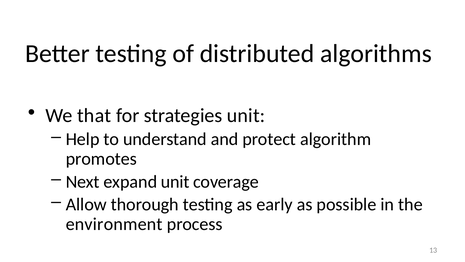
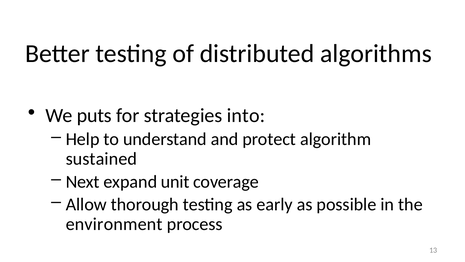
that: that -> puts (94, 116)
strategies unit: unit -> into (246, 116)
promotes: promotes -> sustained (101, 159)
